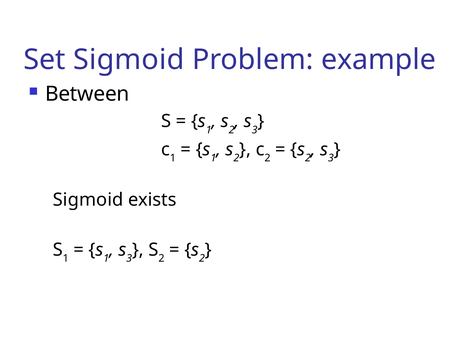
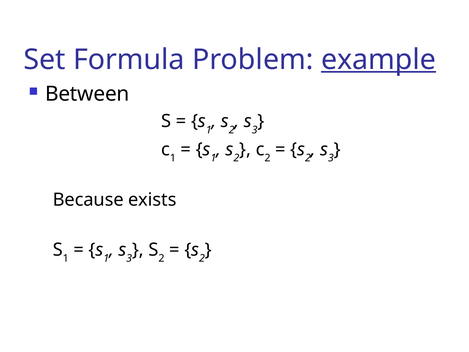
Set Sigmoid: Sigmoid -> Formula (129, 60)
example underline: none -> present (379, 60)
Sigmoid: Sigmoid -> Because (88, 200)
